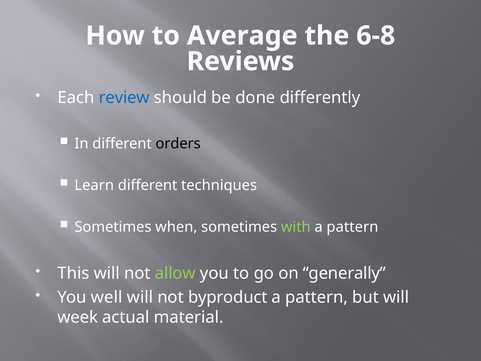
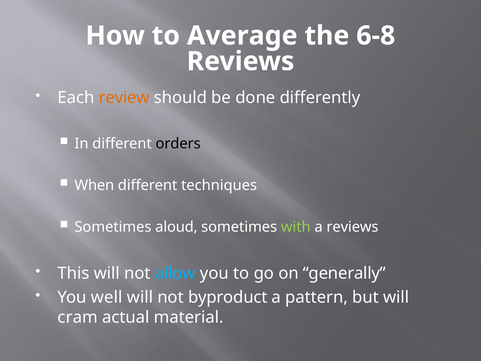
review colour: blue -> orange (124, 98)
Learn: Learn -> When (94, 185)
when: when -> aloud (176, 227)
pattern: pattern -> reviews (352, 227)
allow colour: light green -> light blue (175, 273)
week: week -> cram (78, 317)
